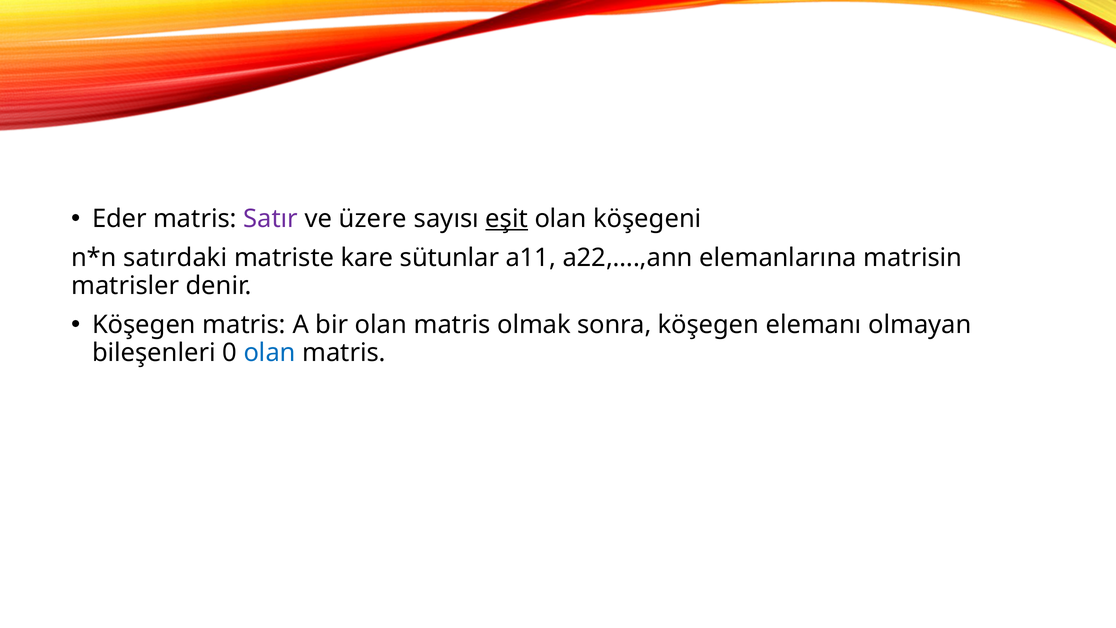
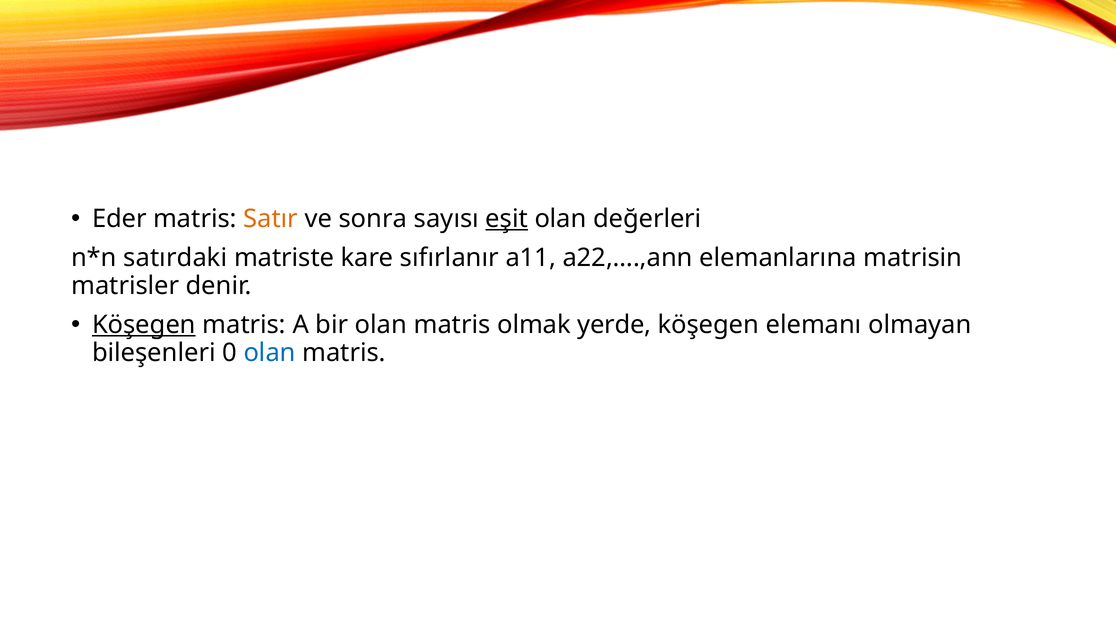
Satır colour: purple -> orange (271, 219)
üzere: üzere -> sonra (373, 219)
köşegeni: köşegeni -> değerleri (647, 219)
sütunlar: sütunlar -> sıfırlanır (449, 258)
Köşegen underline: none -> present (144, 325)
sonra: sonra -> yerde (614, 325)
